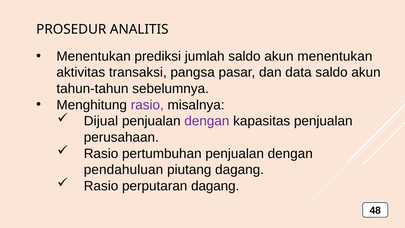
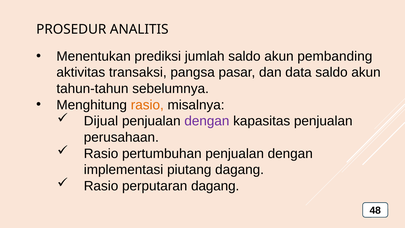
akun menentukan: menentukan -> pembanding (335, 56)
rasio colour: purple -> orange (147, 105)
pendahuluan: pendahuluan -> implementasi (124, 170)
